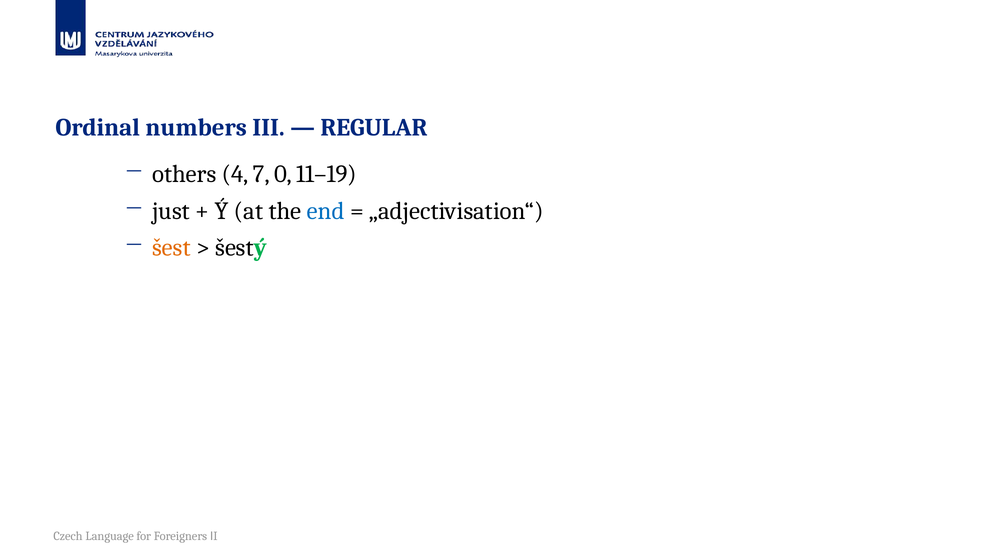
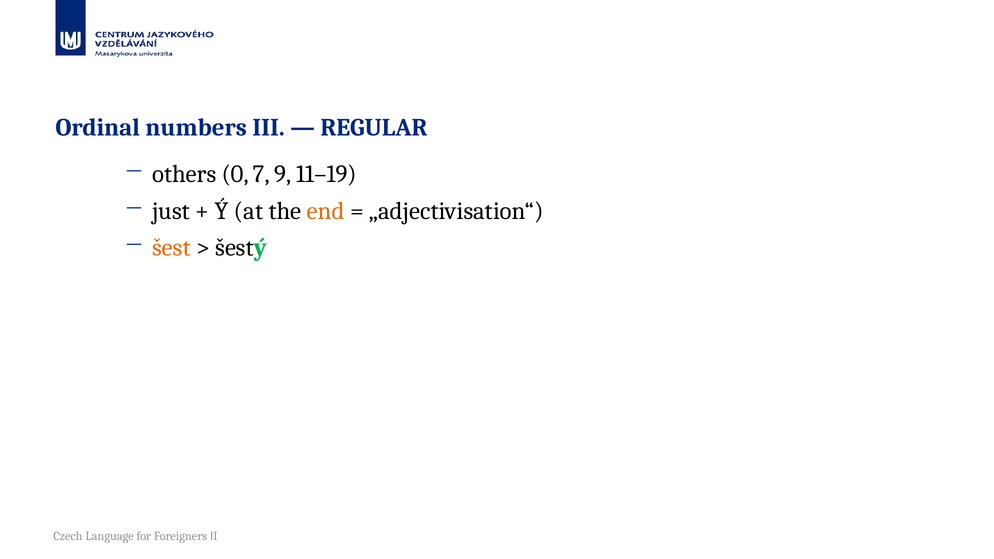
4: 4 -> 0 (235, 174)
0: 0 -> 9 (283, 174)
end colour: blue -> orange (326, 211)
